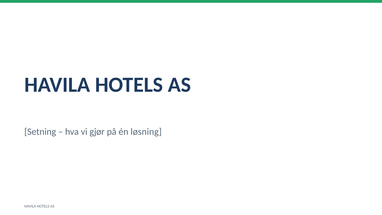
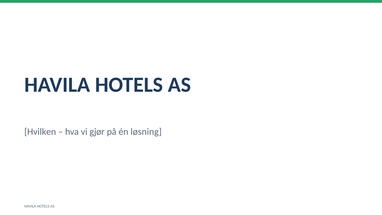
Setning: Setning -> Hvilken (40, 132)
